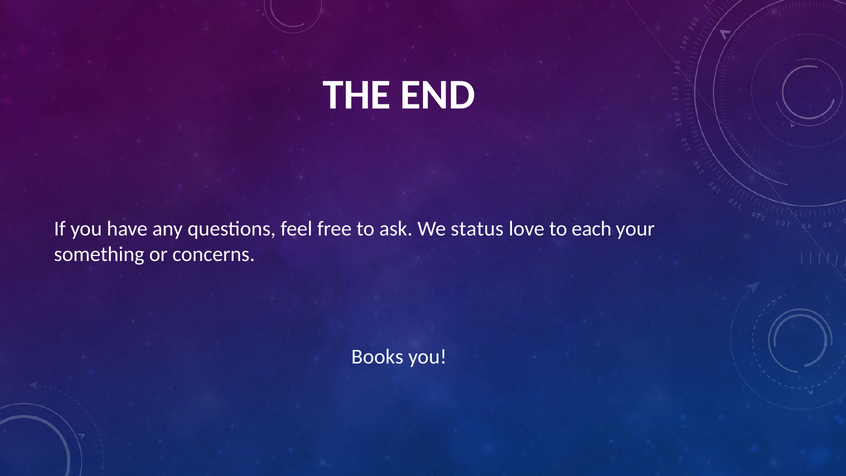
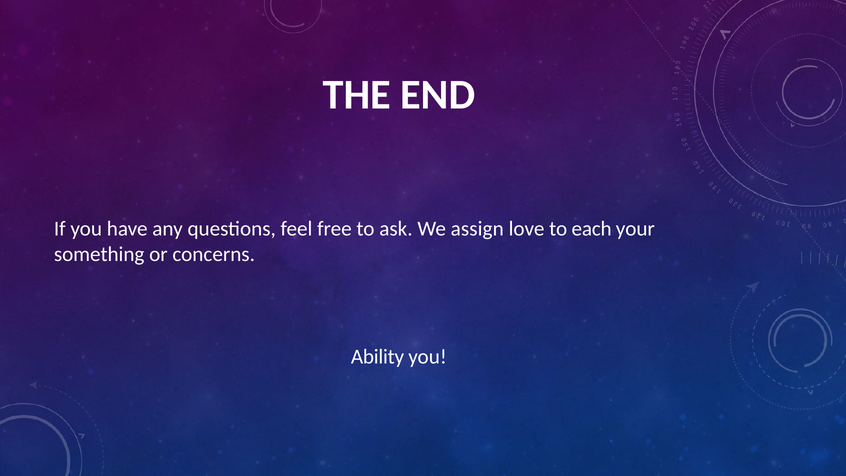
status: status -> assign (477, 229)
Books: Books -> Ability (378, 357)
